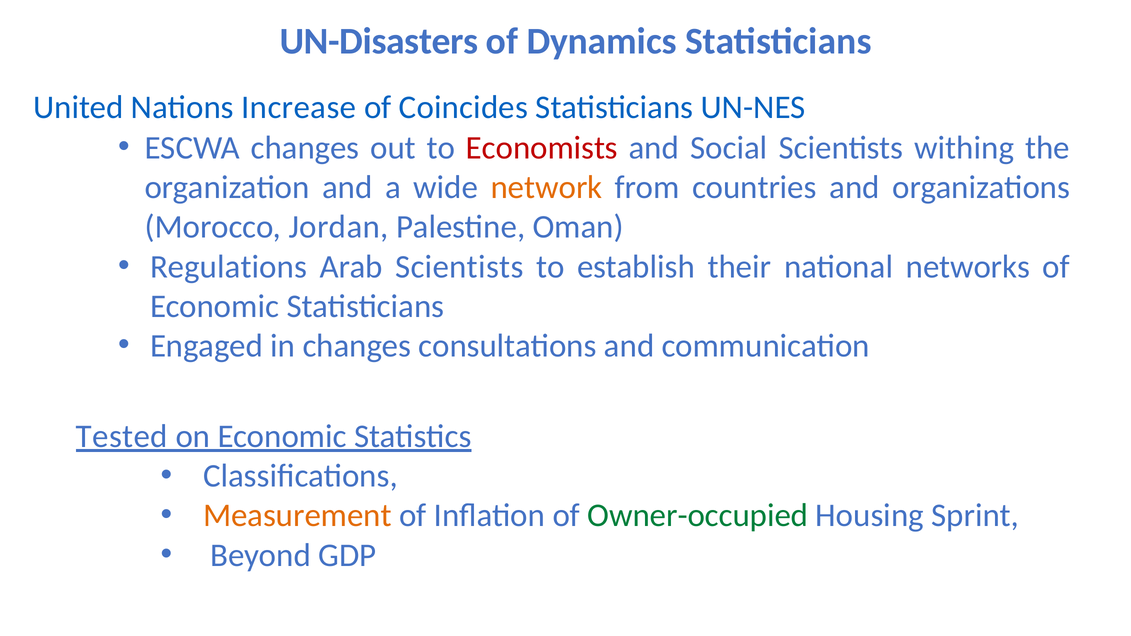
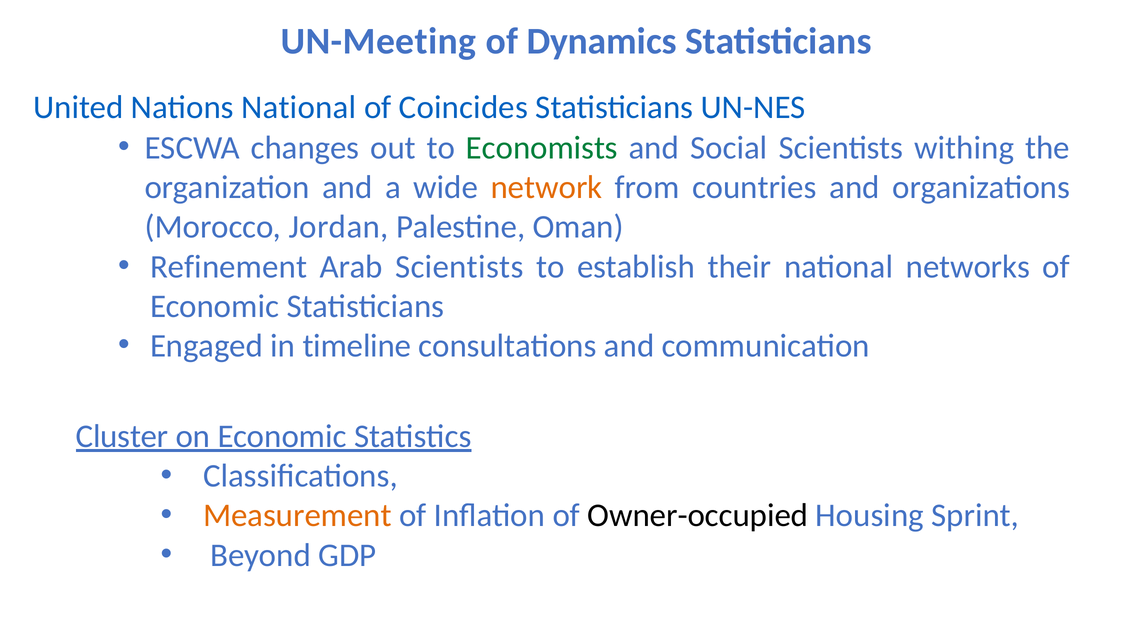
UN-Disasters: UN-Disasters -> UN-Meeting (379, 41)
Nations Increase: Increase -> National (299, 108)
Economists colour: red -> green (542, 148)
Regulations: Regulations -> Refinement (229, 267)
in changes: changes -> timeline (357, 346)
Tested: Tested -> Cluster (122, 436)
Owner-occupied colour: green -> black (698, 516)
